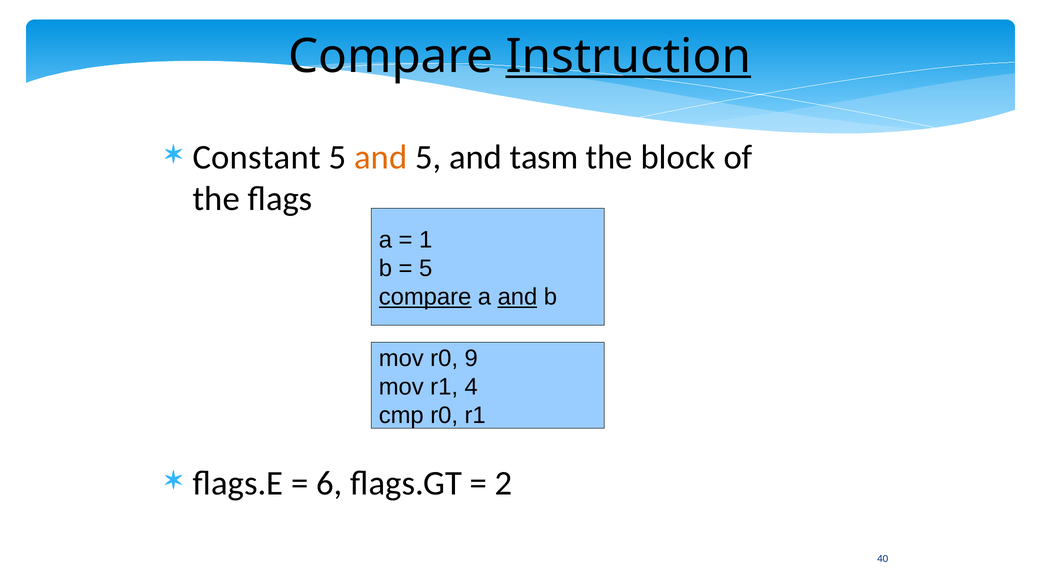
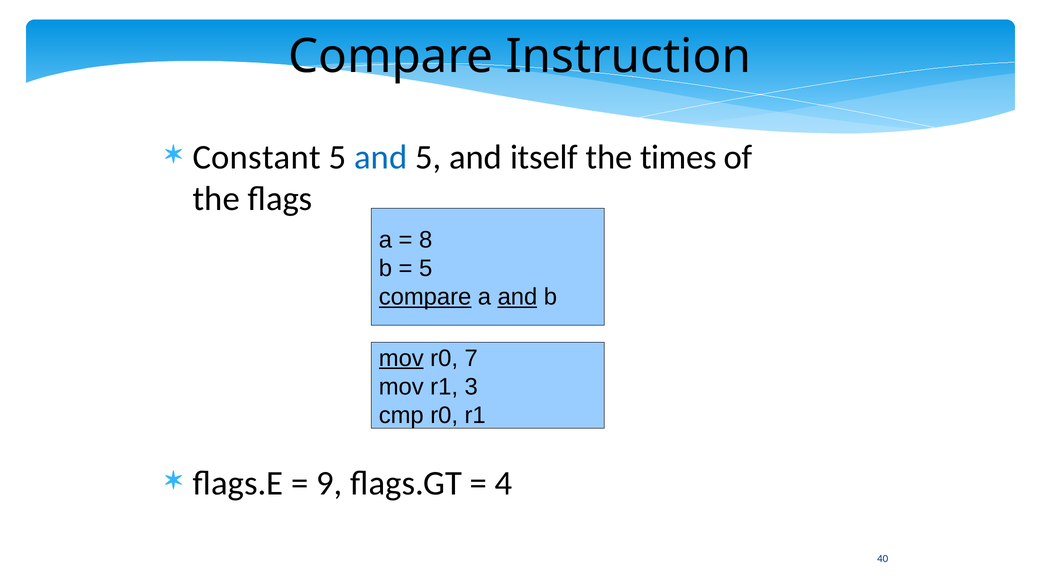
Instruction underline: present -> none (628, 56)
and colour: orange -> blue (381, 157)
tasm: tasm -> itself (544, 157)
block: block -> times (678, 157)
1: 1 -> 8 (426, 240)
mov underline: none -> present (401, 358)
9: 9 -> 7 (471, 358)
4: 4 -> 3 (471, 387)
6: 6 -> 9 (329, 483)
2: 2 -> 4 (504, 483)
